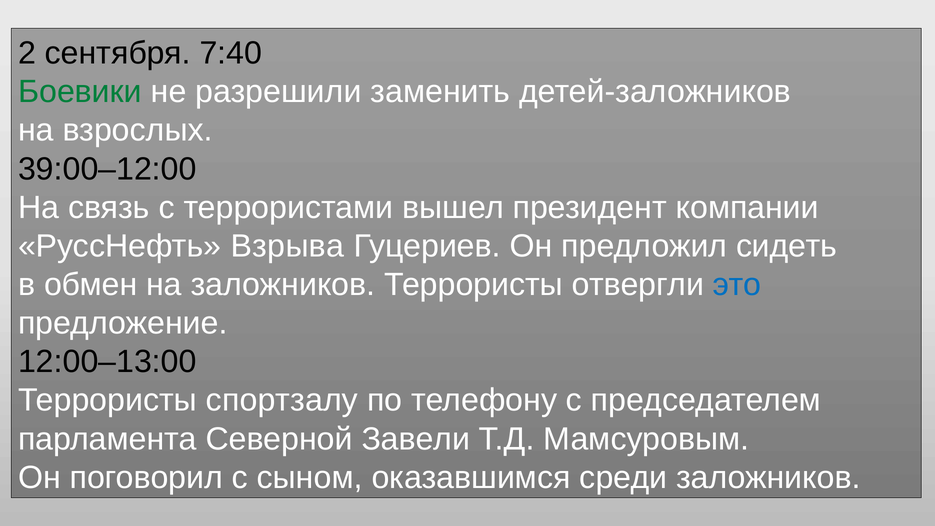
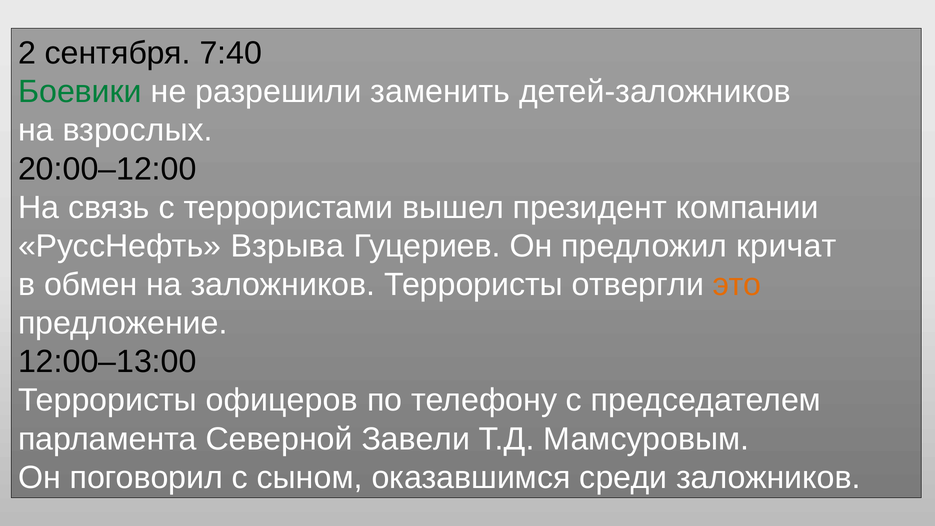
39:00–12:00: 39:00–12:00 -> 20:00–12:00 (107, 169)
сидеть: сидеть -> кричат (786, 246)
это colour: blue -> orange (737, 285)
спортзалу: спортзалу -> офицеров (282, 400)
